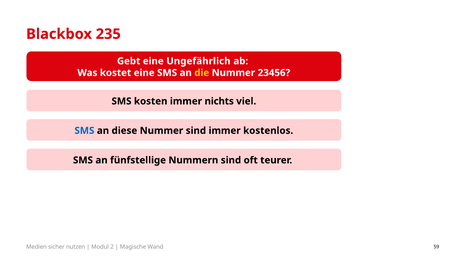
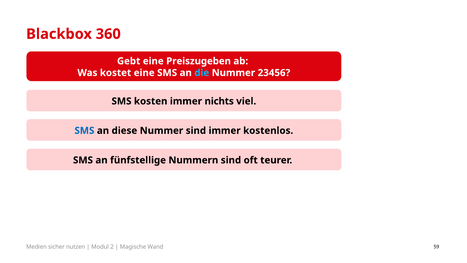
235: 235 -> 360 (108, 34)
Ungefährlich: Ungefährlich -> Preiszugeben (199, 61)
die colour: yellow -> light blue (202, 73)
